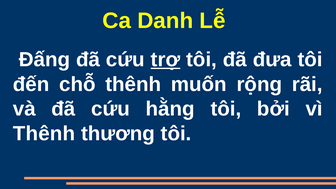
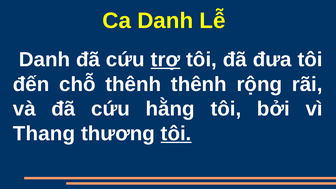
Đấng: Đấng -> Danh (44, 60)
thênh muốn: muốn -> thênh (199, 84)
Thênh: Thênh -> Thang (44, 134)
tôi underline: none -> present (176, 134)
